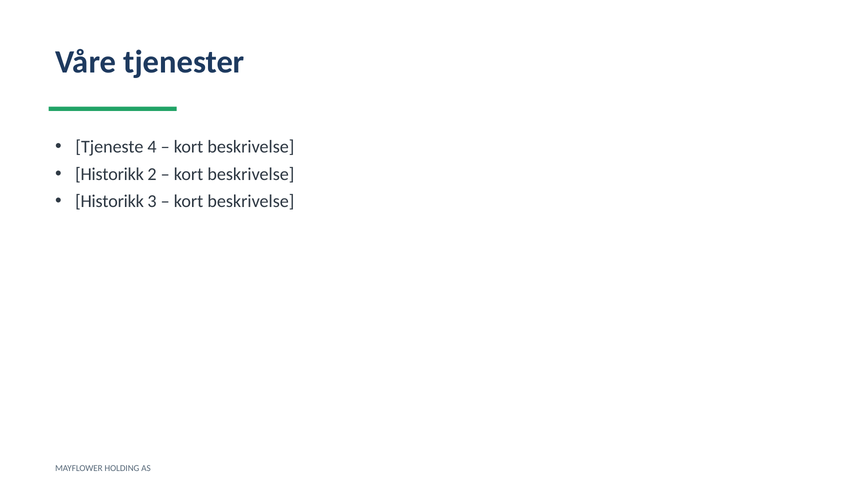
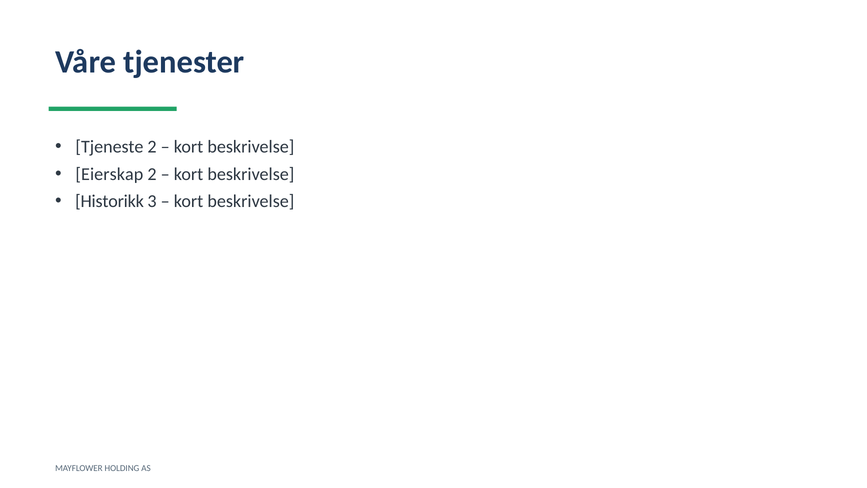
Tjeneste 4: 4 -> 2 (152, 147)
Historikk: Historikk -> Eierskap (109, 174)
